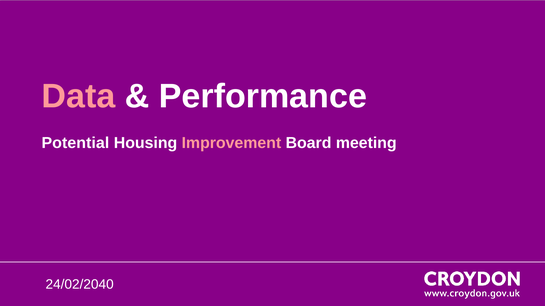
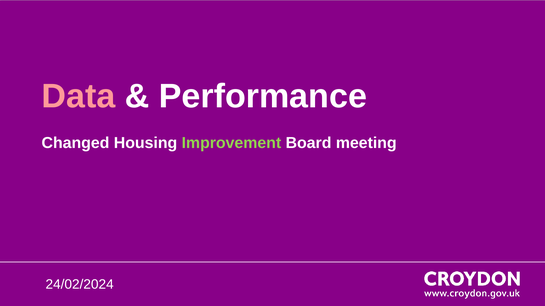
Potential: Potential -> Changed (75, 143)
Improvement colour: pink -> light green (231, 143)
24/02/2040: 24/02/2040 -> 24/02/2024 (80, 285)
